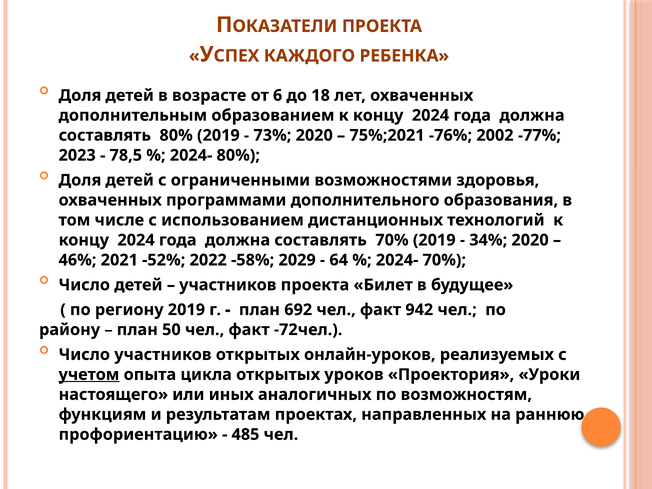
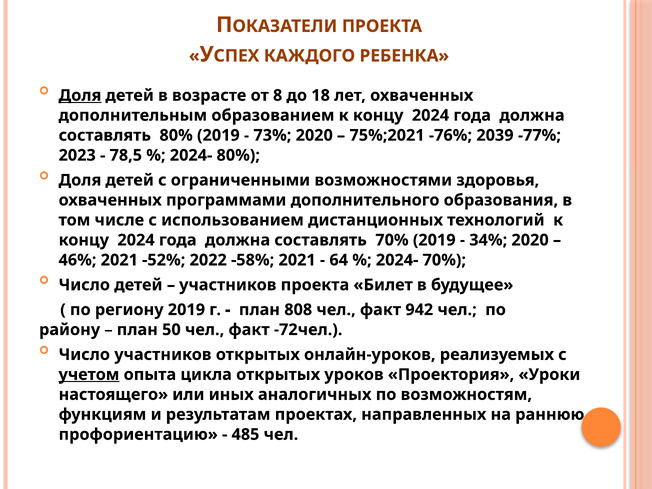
Доля underline: none -> present (80, 95)
6: 6 -> 8 (278, 95)
2002: 2002 -> 2039 (495, 135)
-58% 2029: 2029 -> 2021 (297, 260)
692: 692 -> 808 (298, 310)
